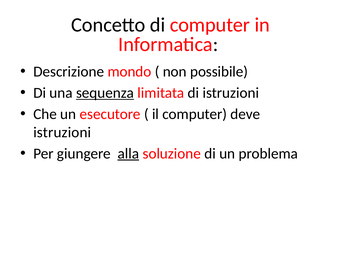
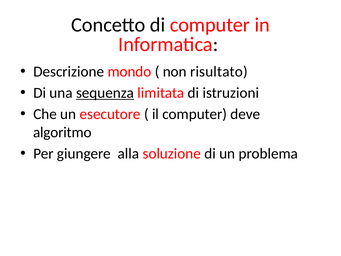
possibile: possibile -> risultato (219, 72)
istruzioni: istruzioni -> algoritmo (62, 132)
alla underline: present -> none (128, 153)
